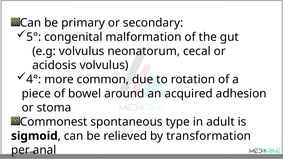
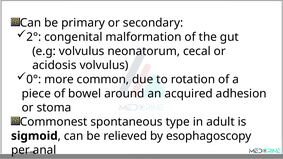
5°: 5° -> 2° (34, 37)
4°: 4° -> 0° (34, 79)
transformation: transformation -> esophagoscopy (209, 136)
